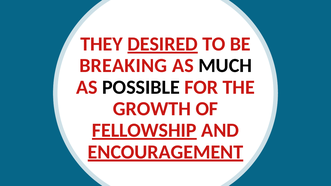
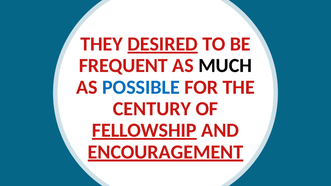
BREAKING: BREAKING -> FREQUENT (123, 66)
POSSIBLE colour: black -> blue (141, 87)
GROWTH: GROWTH -> CENTURY (152, 109)
